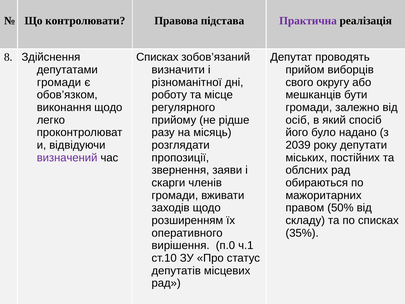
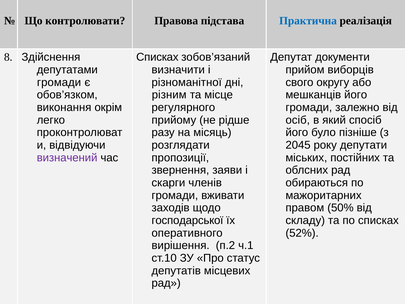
Практична colour: purple -> blue (308, 21)
проводять: проводять -> документи (343, 57)
роботу: роботу -> різним (169, 95)
мешканців бути: бути -> його (356, 95)
виконання щодо: щодо -> окрім (108, 107)
надано: надано -> пізніше (358, 132)
2039: 2039 -> 2045 (298, 145)
розширенням: розширенням -> господарської (187, 220)
35%: 35% -> 52% (302, 233)
п.0: п.0 -> п.2 (225, 245)
